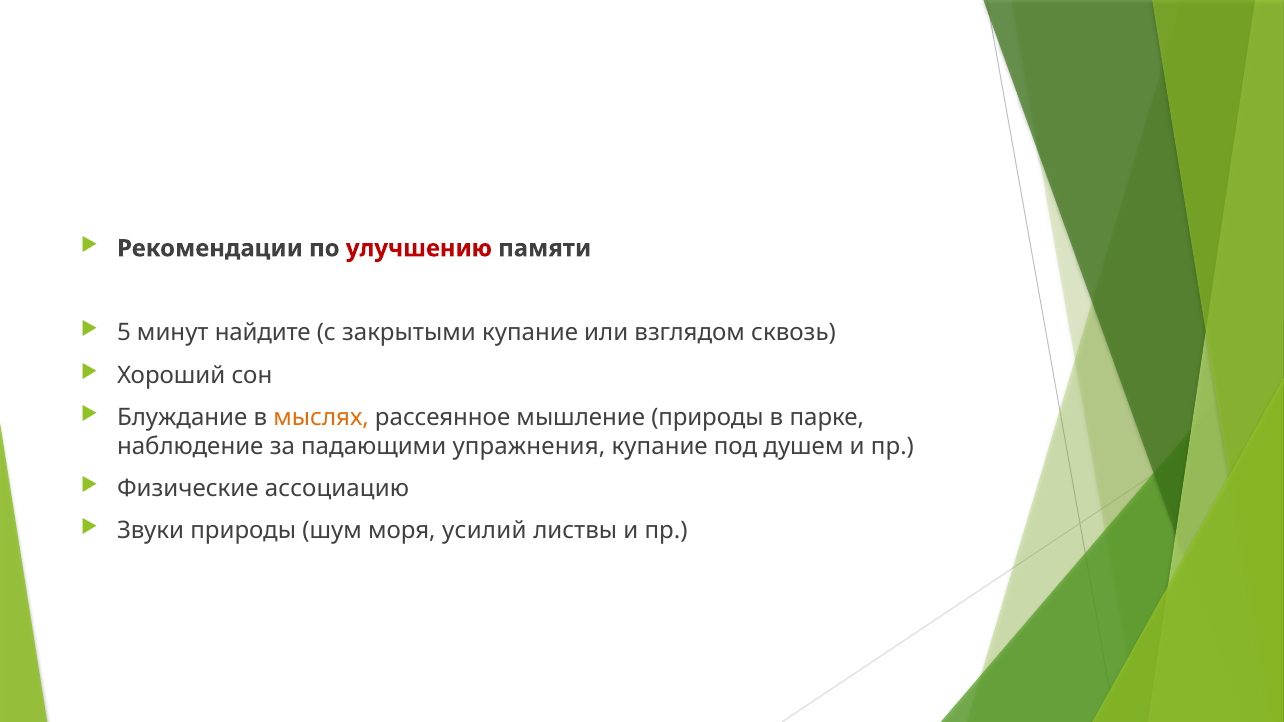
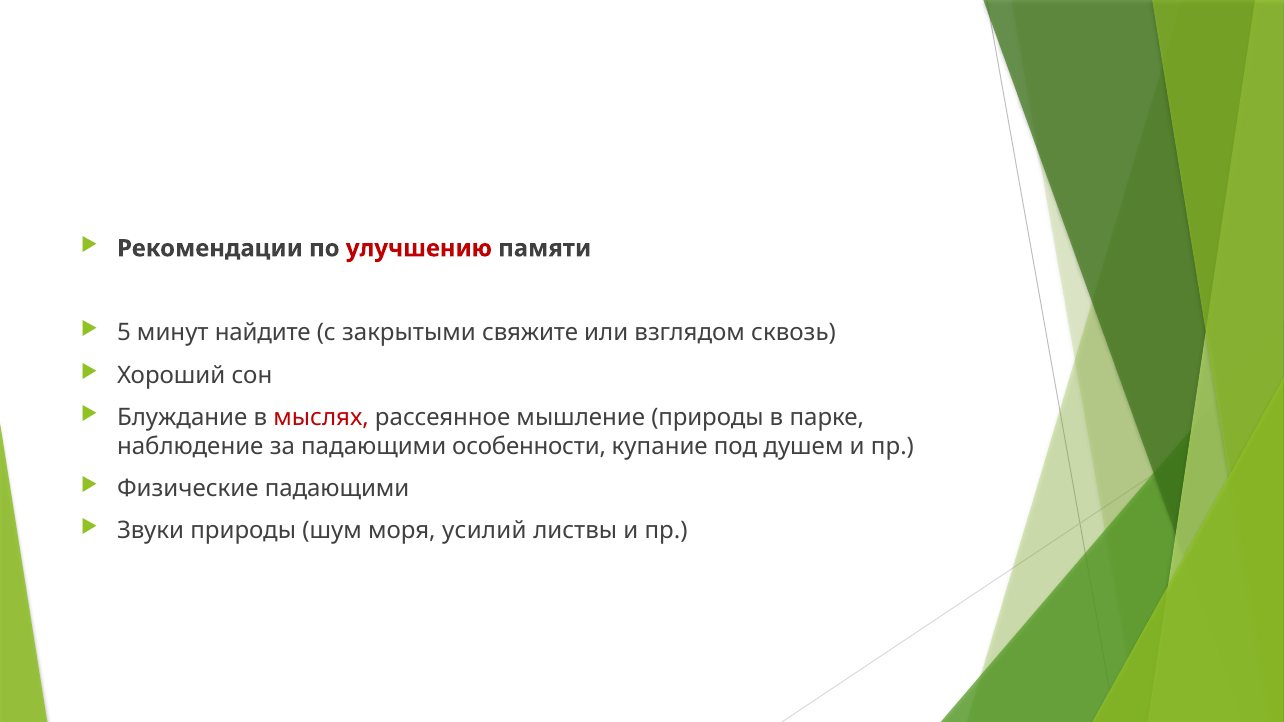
закрытыми купание: купание -> свяжите (530, 333)
мыслях colour: orange -> red (321, 418)
упражнения: упражнения -> особенности (529, 446)
Физические ассоциацию: ассоциацию -> падающими (337, 489)
